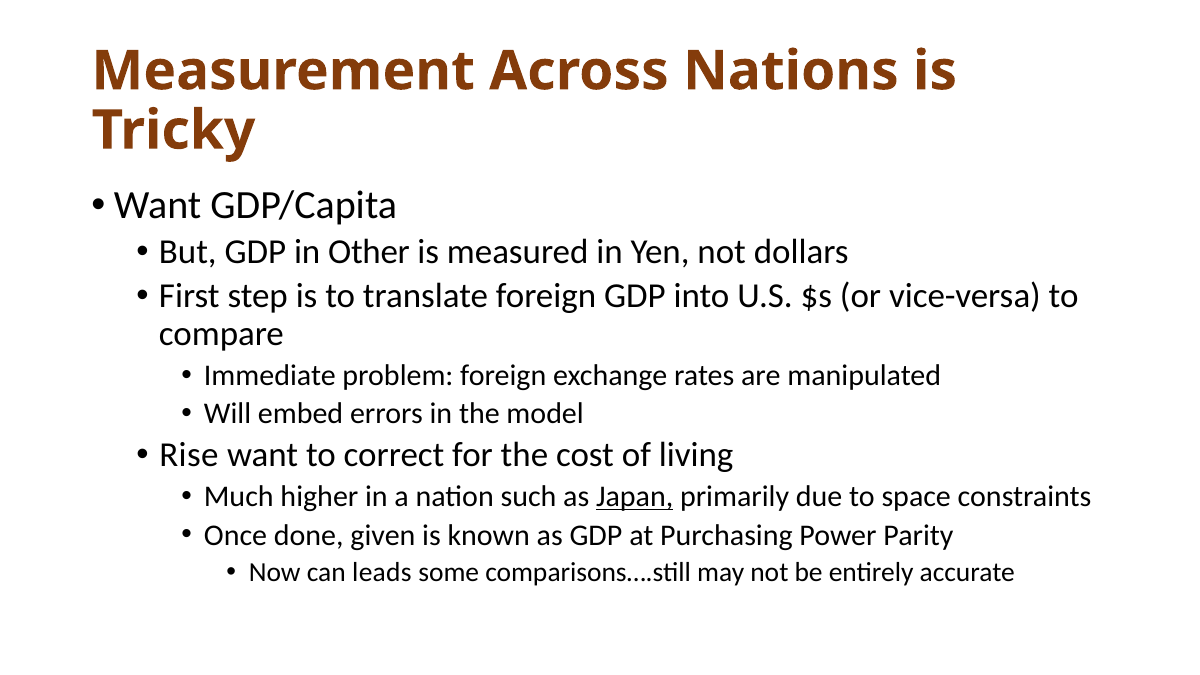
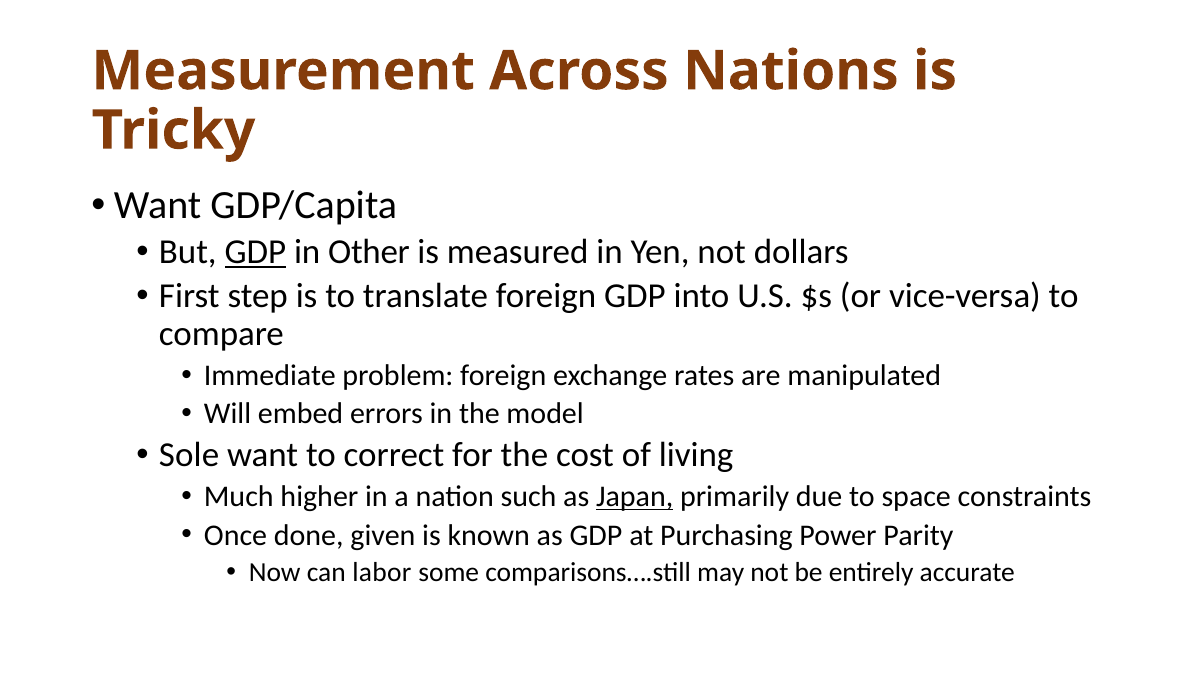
GDP underline: none -> present (255, 252)
Rise: Rise -> Sole (189, 455)
leads: leads -> labor (382, 572)
